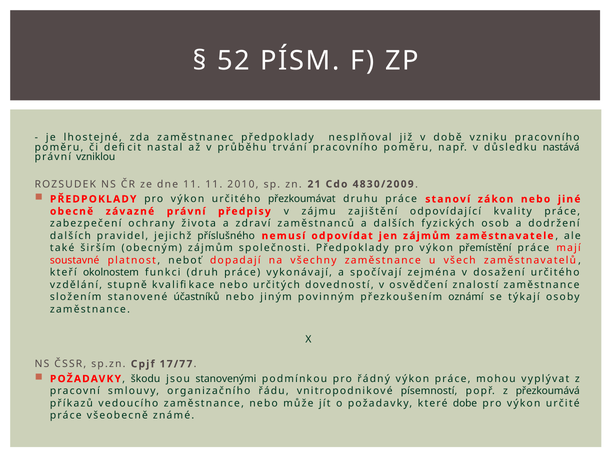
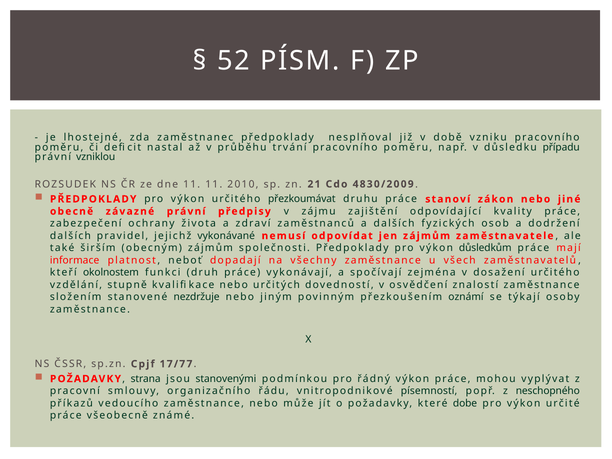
nastává: nastává -> případu (561, 147)
příslušného: příslušného -> vykonávané (226, 236)
přemístění: přemístění -> důsledkům (485, 248)
soustavné: soustavné -> informace (75, 260)
účastníků: účastníků -> nezdržuje (197, 297)
škodu: škodu -> strana (146, 379)
přezkoumává: přezkoumává -> neschopného (548, 391)
